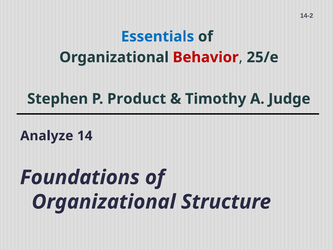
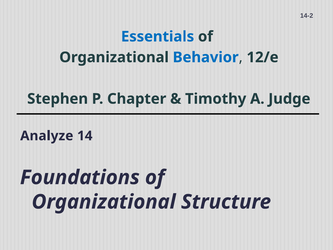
Behavior colour: red -> blue (206, 57)
25/e: 25/e -> 12/e (263, 57)
Product: Product -> Chapter (137, 99)
